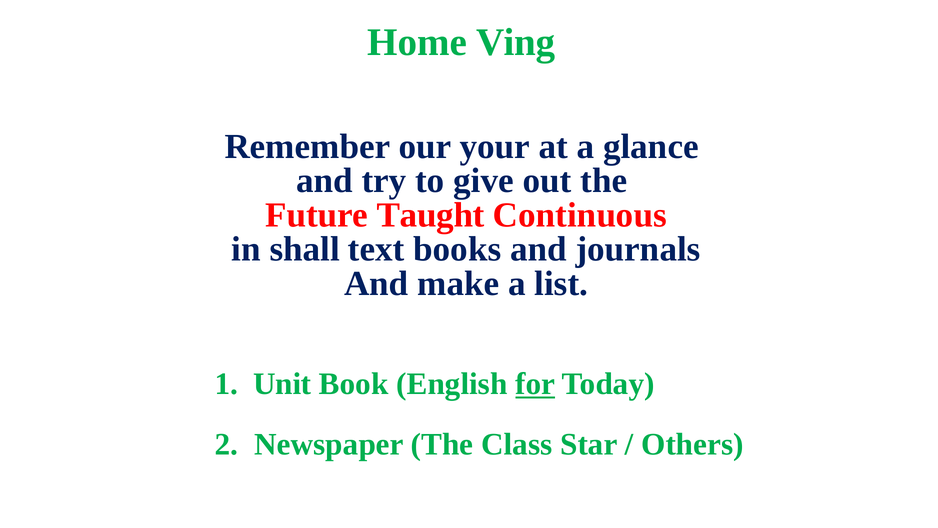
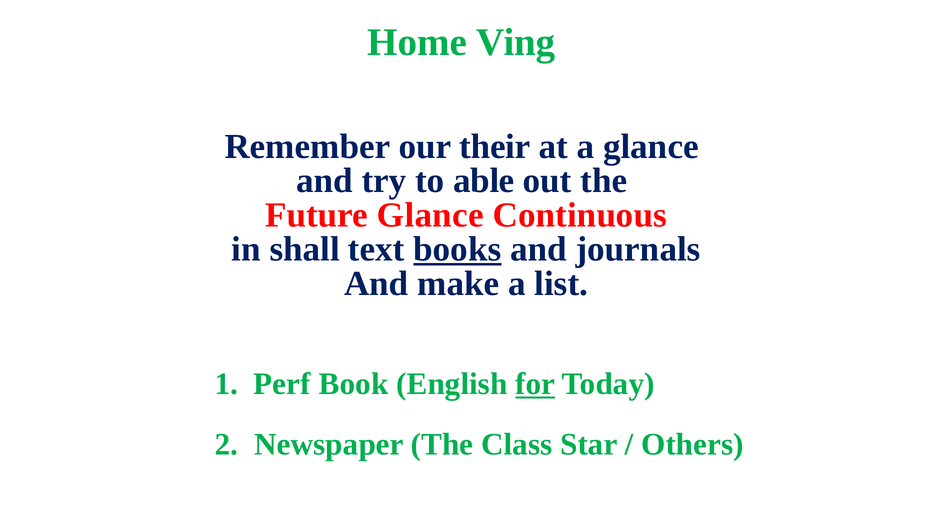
your: your -> their (495, 146)
give: give -> able (484, 181)
Future Taught: Taught -> Glance (430, 215)
books underline: none -> present (457, 249)
Unit: Unit -> Perf (282, 384)
